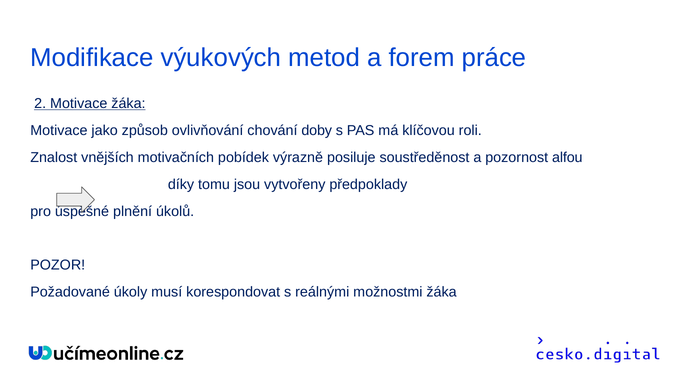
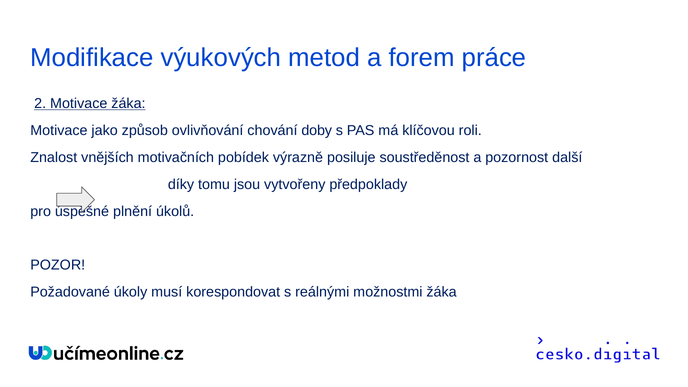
alfou: alfou -> další (567, 157)
